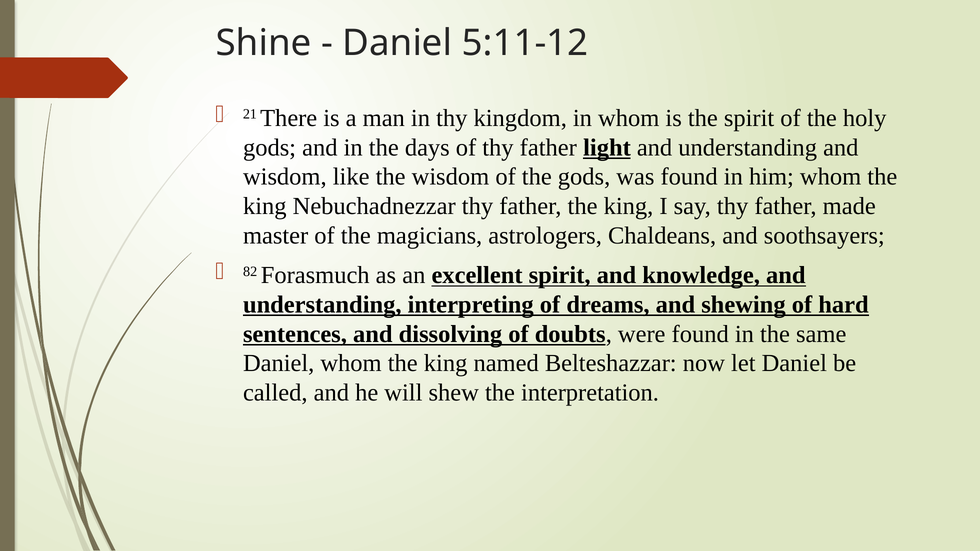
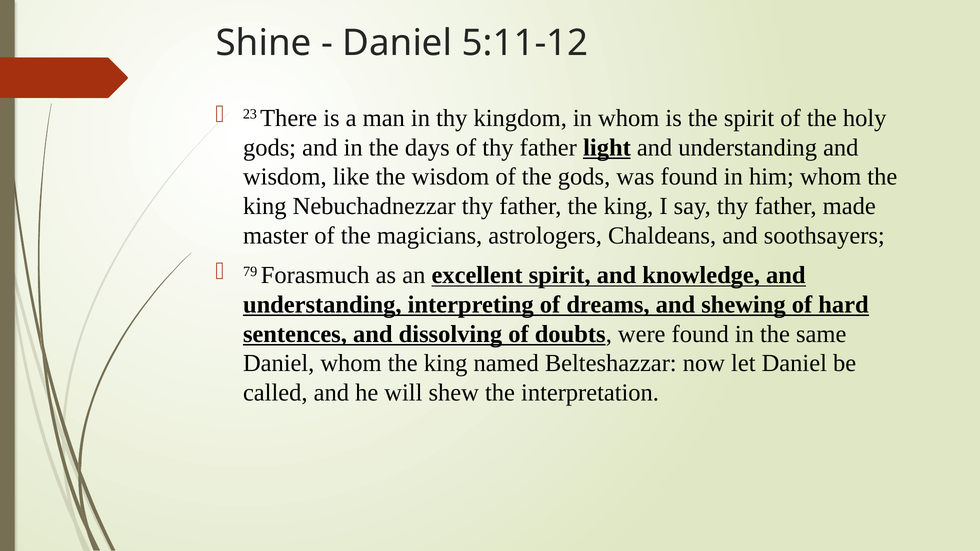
21: 21 -> 23 (250, 114)
82: 82 -> 79 (250, 271)
